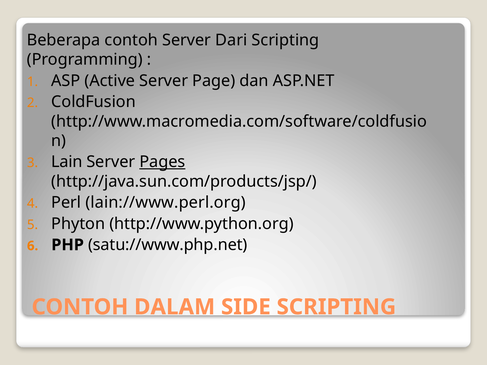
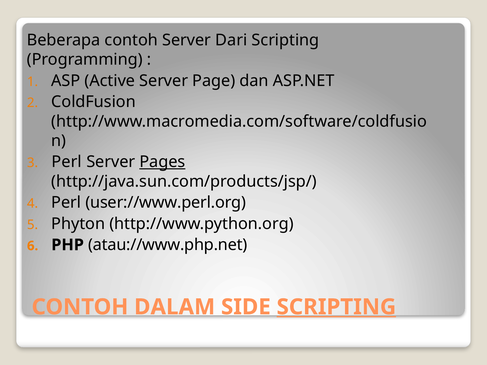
Lain: Lain -> Perl (67, 162)
lain://www.perl.org: lain://www.perl.org -> user://www.perl.org (166, 203)
satu://www.php.net: satu://www.php.net -> atau://www.php.net (168, 245)
SCRIPTING underline: none -> present (336, 307)
